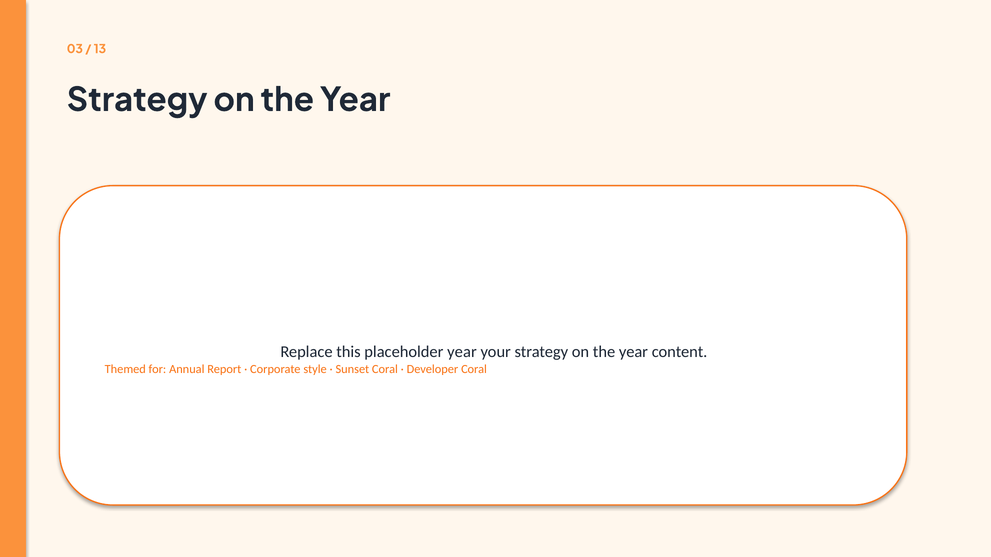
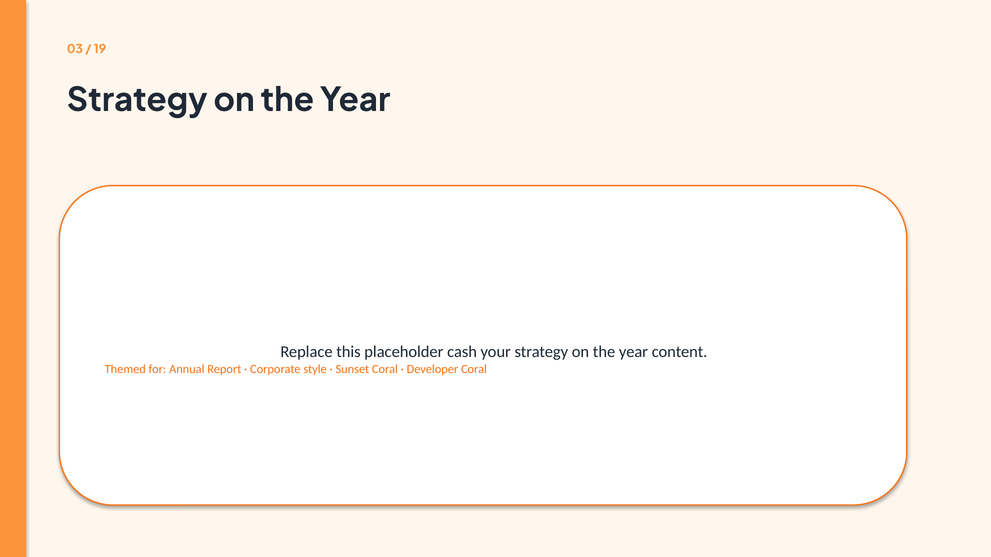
13: 13 -> 19 (100, 49)
placeholder year: year -> cash (462, 352)
